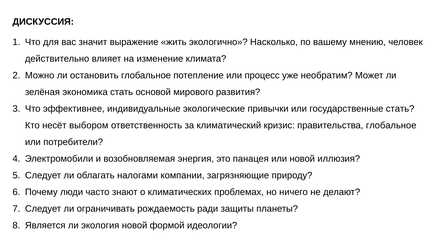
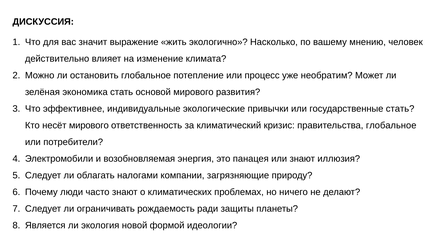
несёт выбором: выбором -> мирового (89, 125)
или новой: новой -> знают (302, 159)
